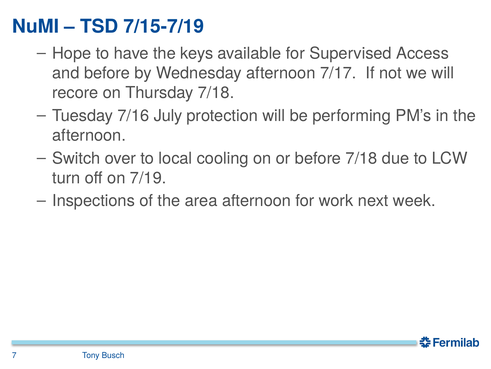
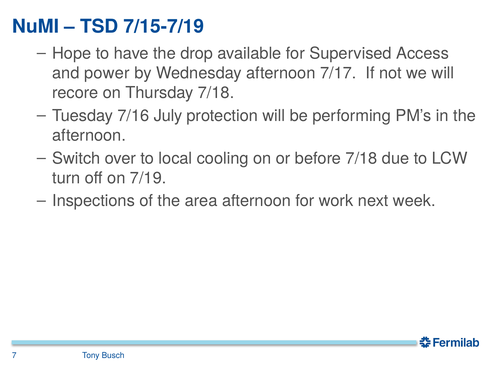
keys: keys -> drop (197, 53)
and before: before -> power (107, 73)
